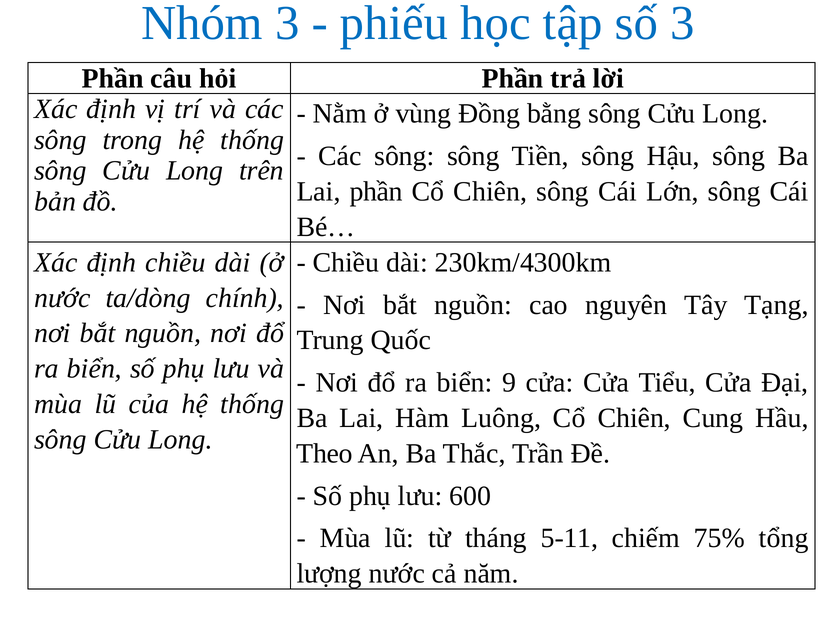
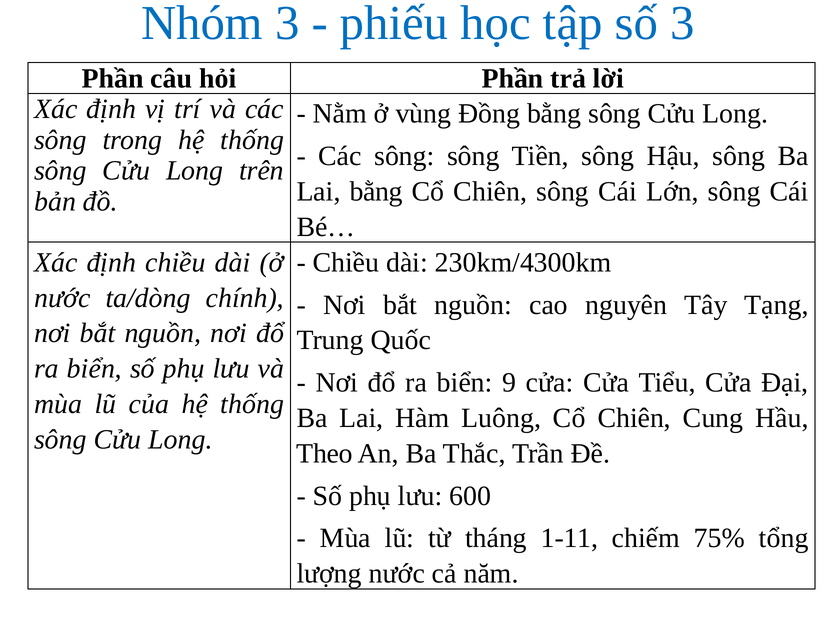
Lai phần: phần -> bằng (376, 192)
5-11: 5-11 -> 1-11 (569, 538)
